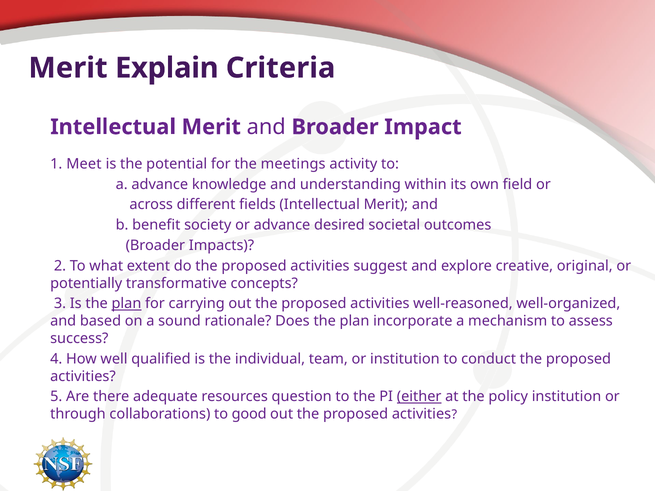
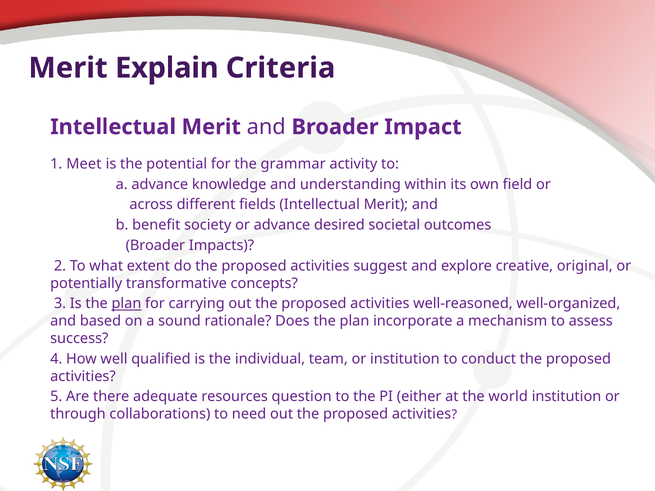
meetings: meetings -> grammar (293, 164)
either underline: present -> none (419, 397)
policy: policy -> world (508, 397)
good: good -> need (249, 414)
